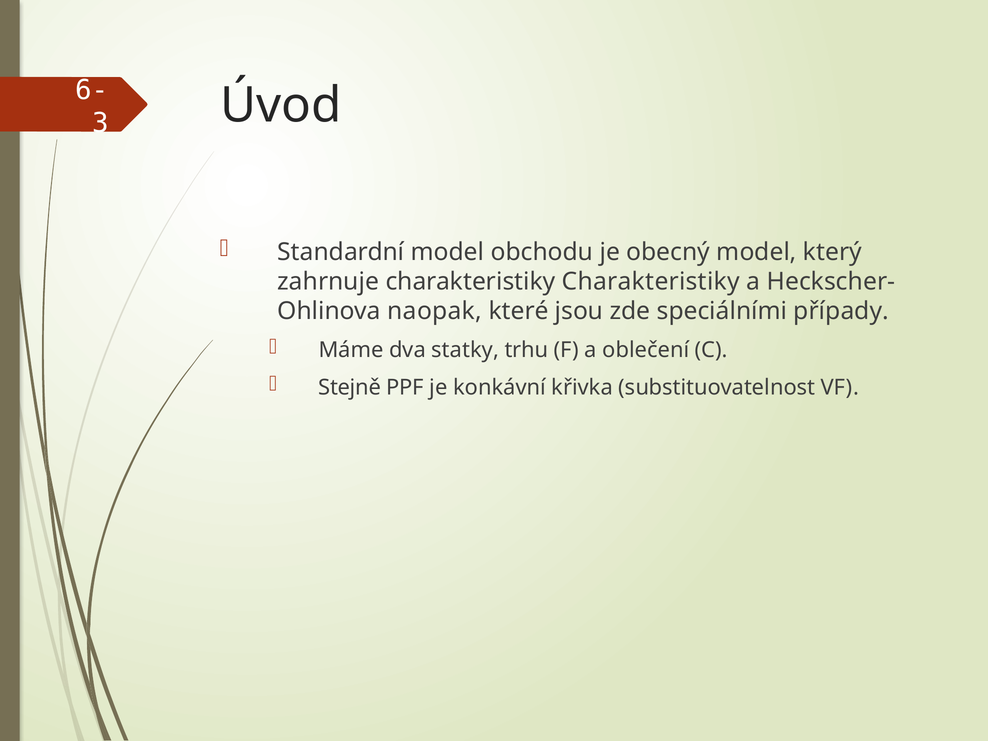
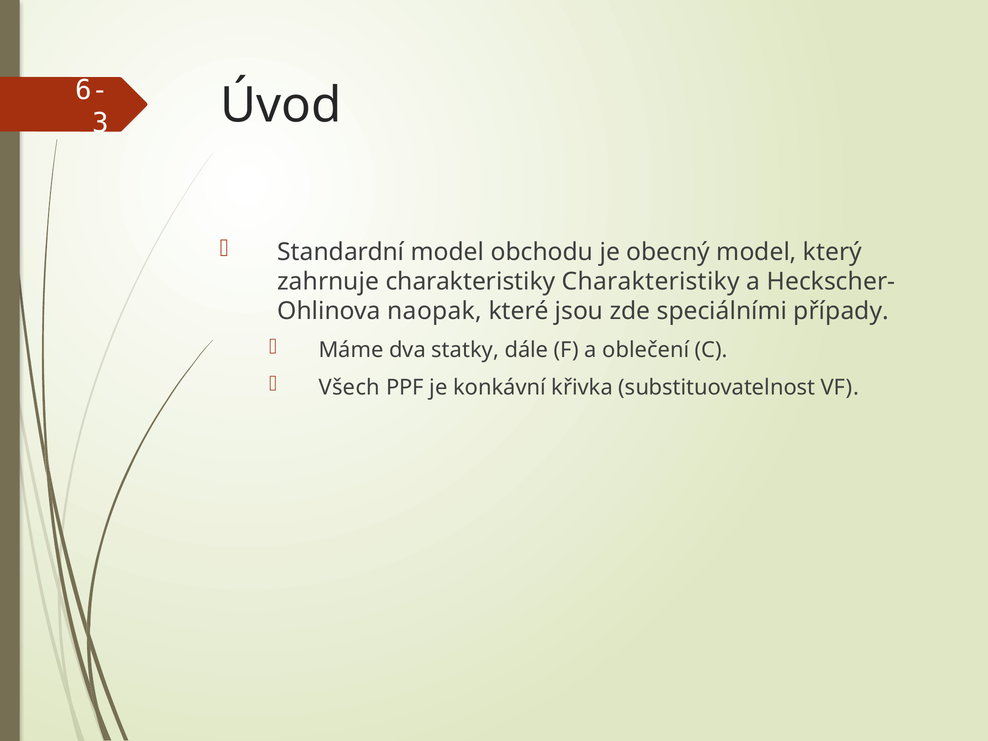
trhu: trhu -> dále (526, 350)
Stejně: Stejně -> Všech (349, 387)
